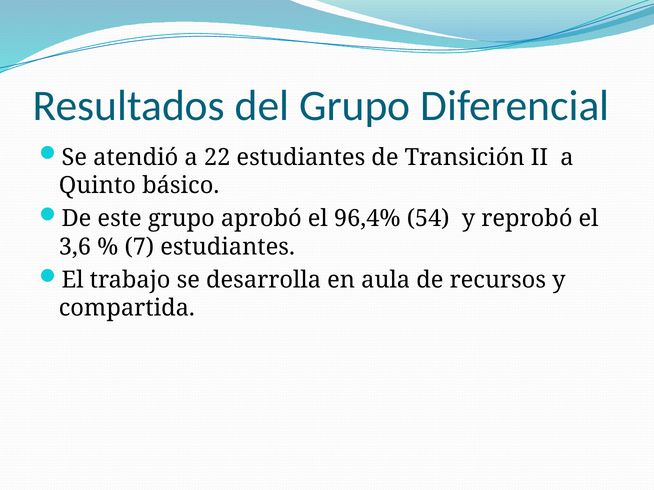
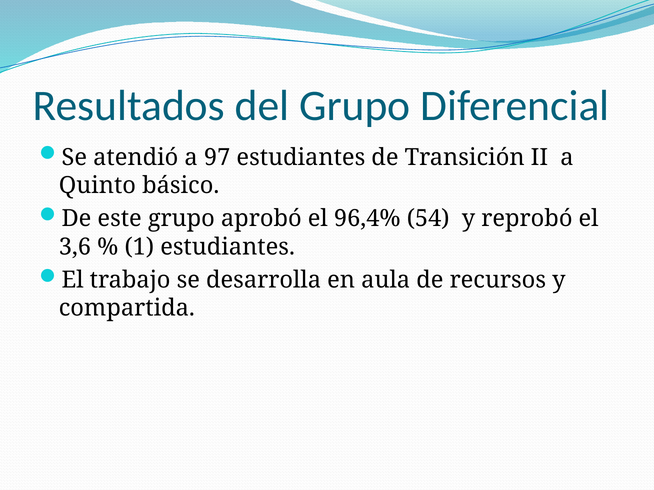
22: 22 -> 97 (217, 157)
7: 7 -> 1 (139, 247)
